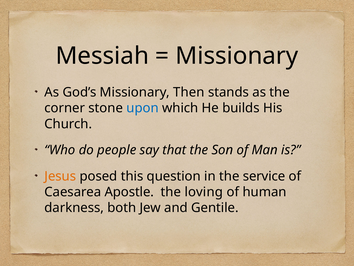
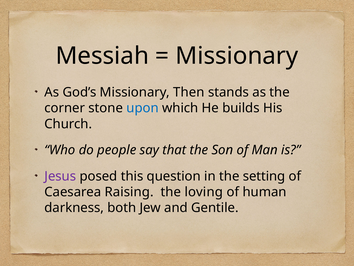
Jesus colour: orange -> purple (60, 176)
service: service -> setting (264, 176)
Apostle: Apostle -> Raising (129, 192)
